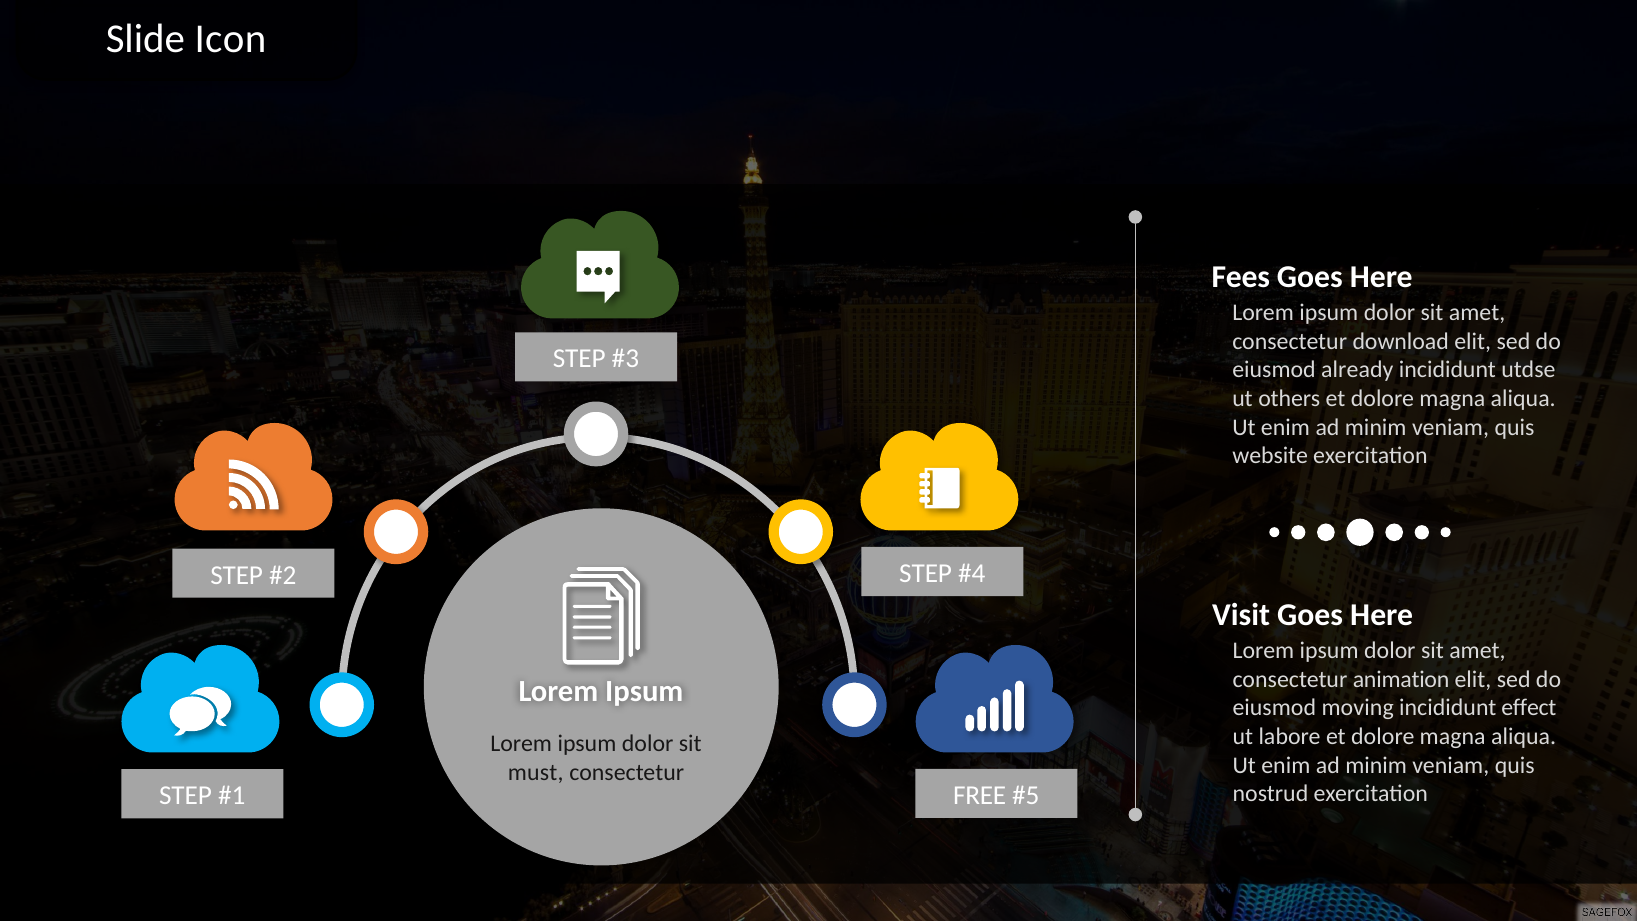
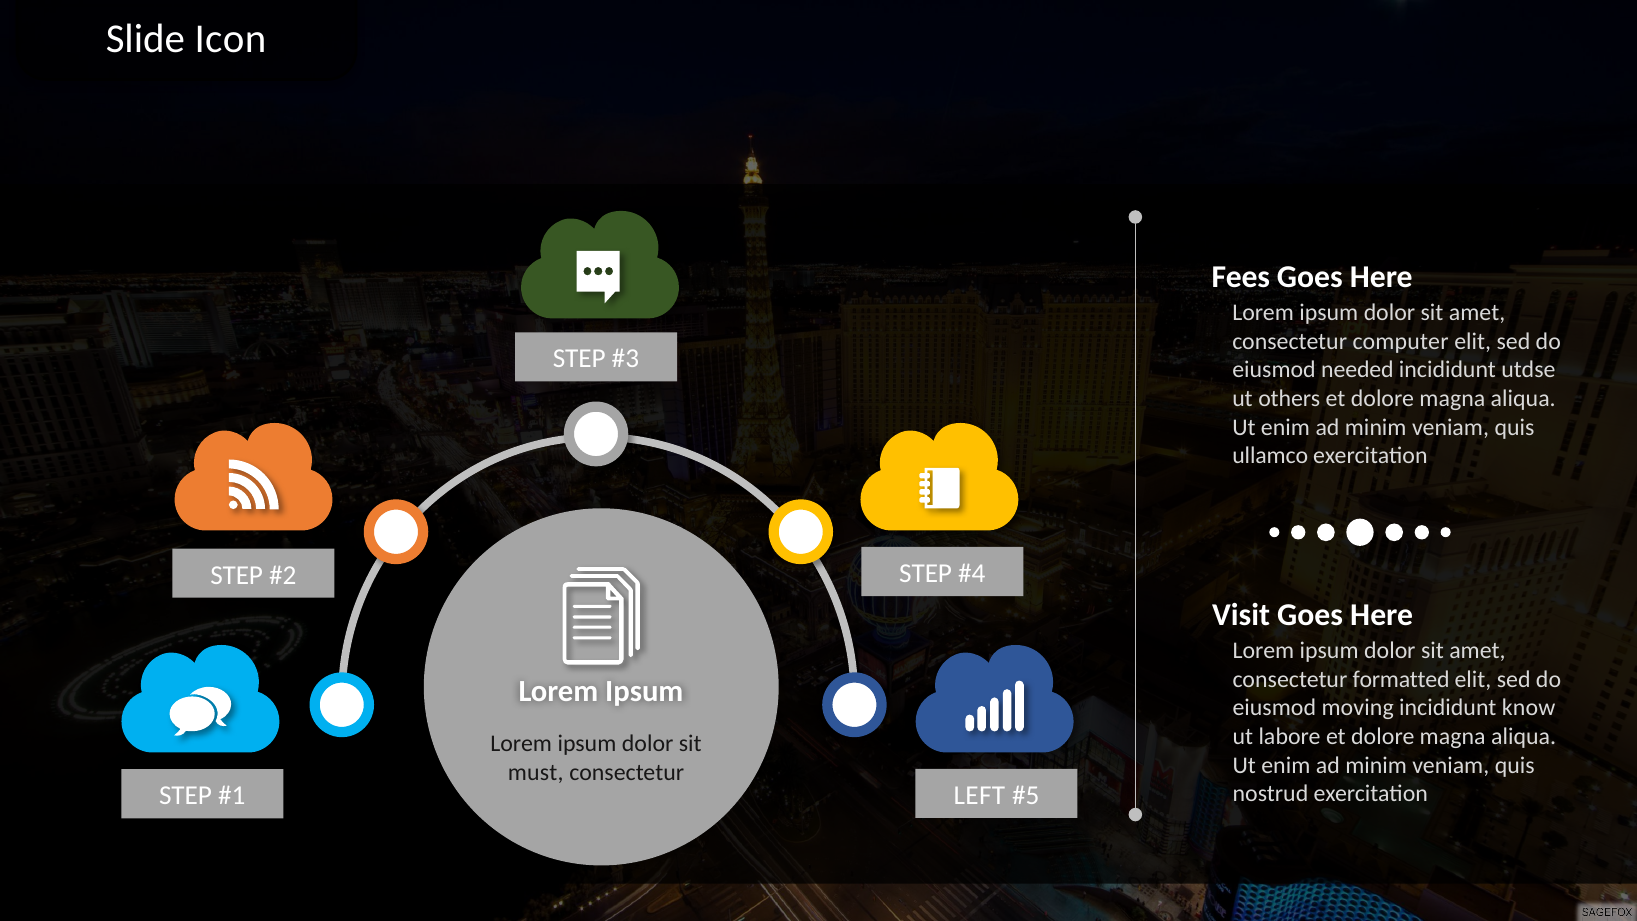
download: download -> computer (1401, 341)
already: already -> needed (1357, 370)
website: website -> ullamco (1270, 456)
animation: animation -> formatted (1401, 679)
effect: effect -> know (1529, 708)
FREE: FREE -> LEFT (979, 795)
